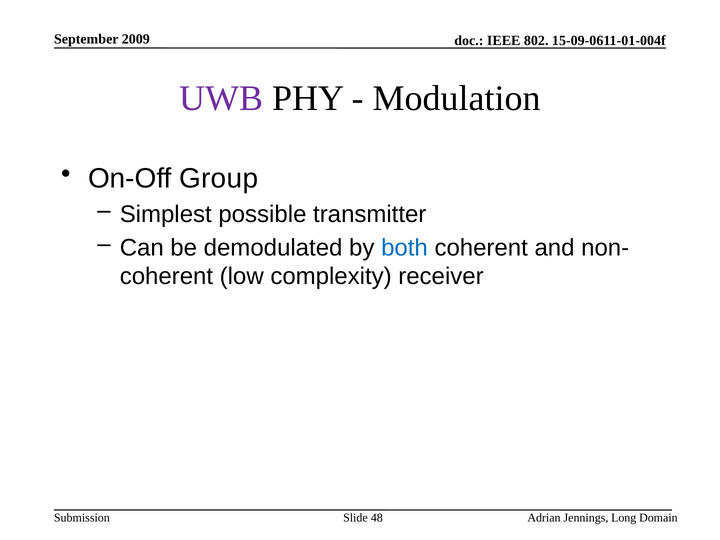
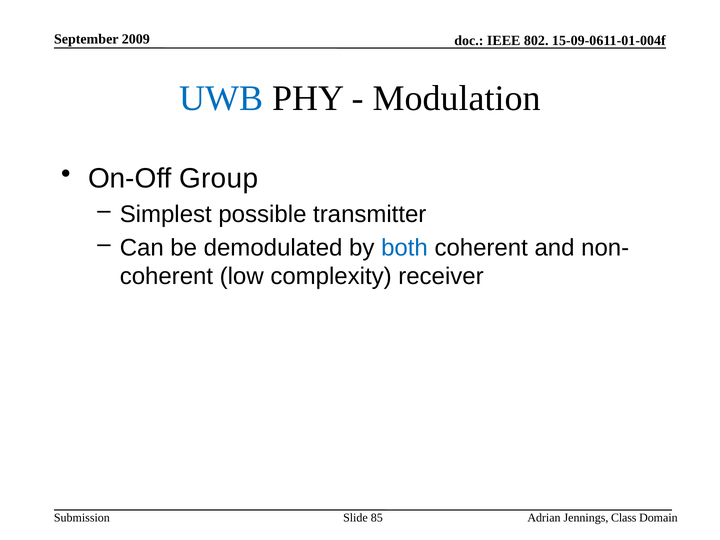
UWB colour: purple -> blue (221, 99)
Long: Long -> Class (624, 518)
48: 48 -> 85 (377, 518)
